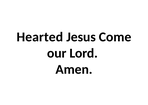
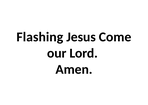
Hearted: Hearted -> Flashing (40, 37)
